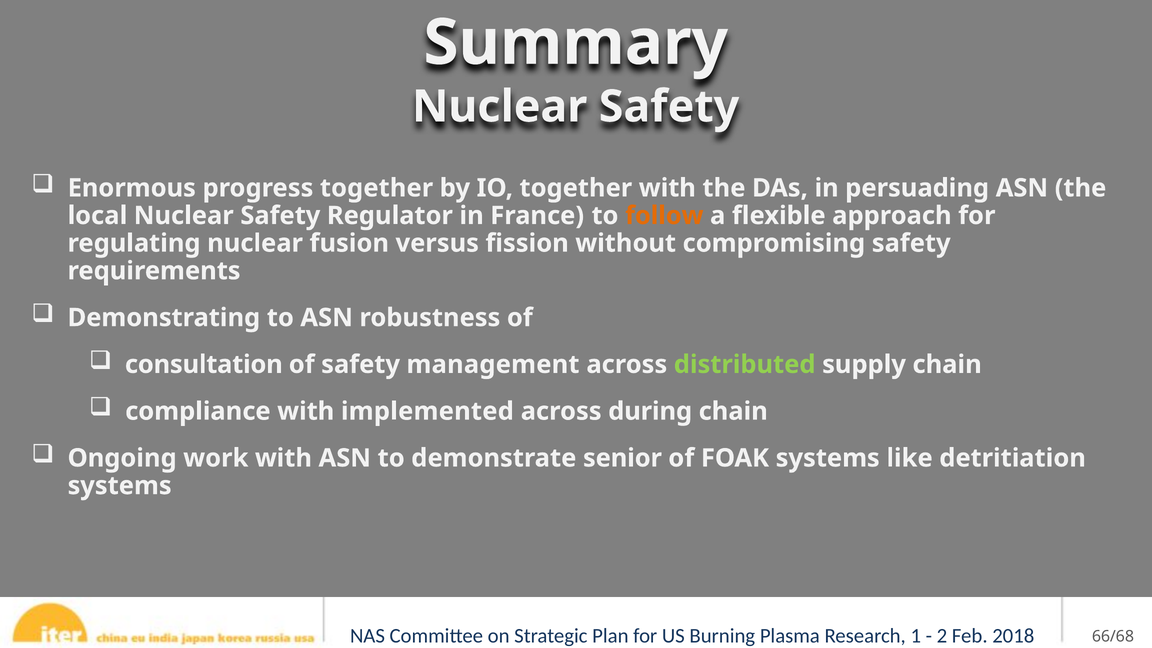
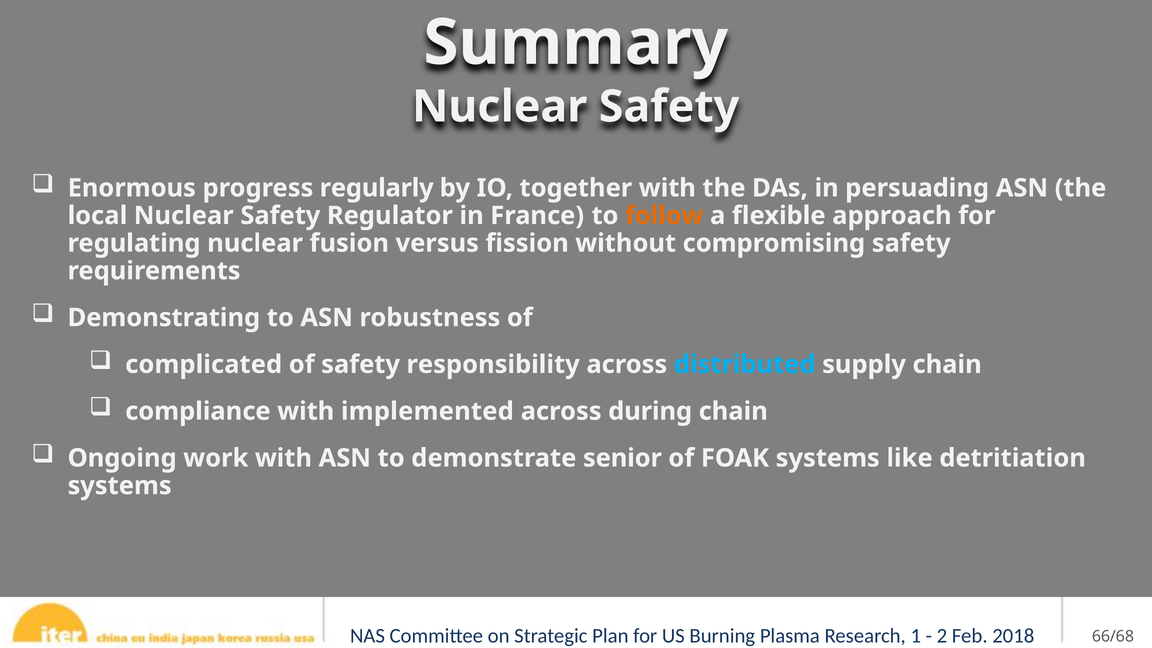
progress together: together -> regularly (377, 188)
consultation: consultation -> complicated (204, 365)
management: management -> responsibility (493, 365)
distributed colour: light green -> light blue (745, 365)
